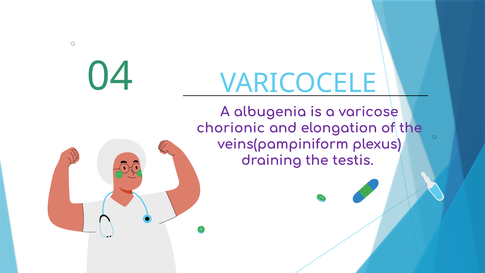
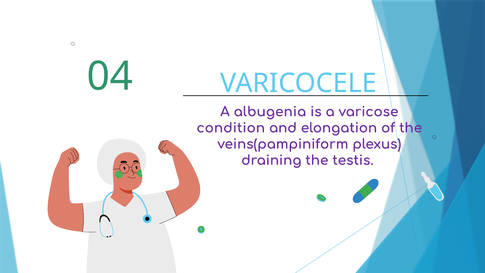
chorionic: chorionic -> condition (231, 128)
